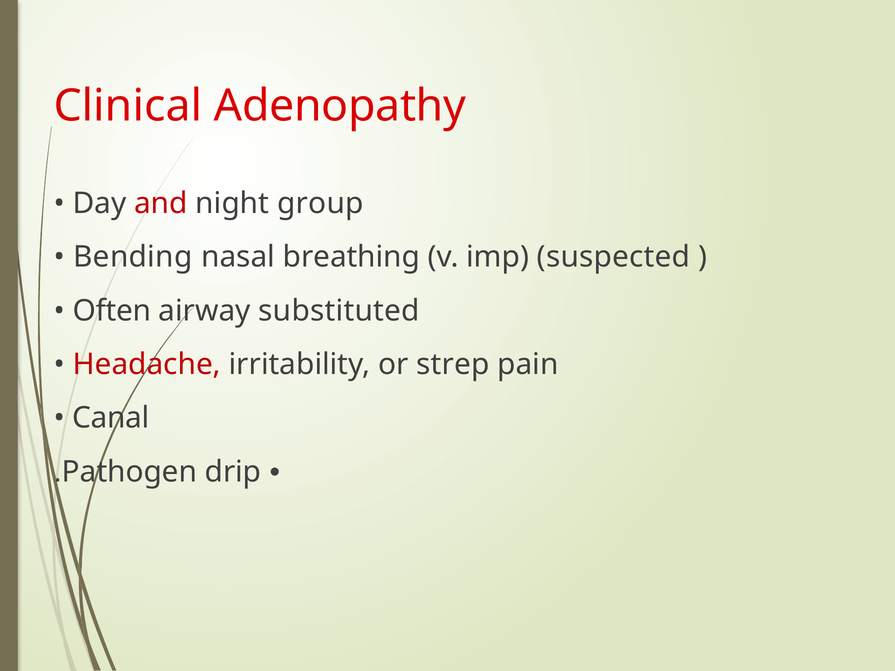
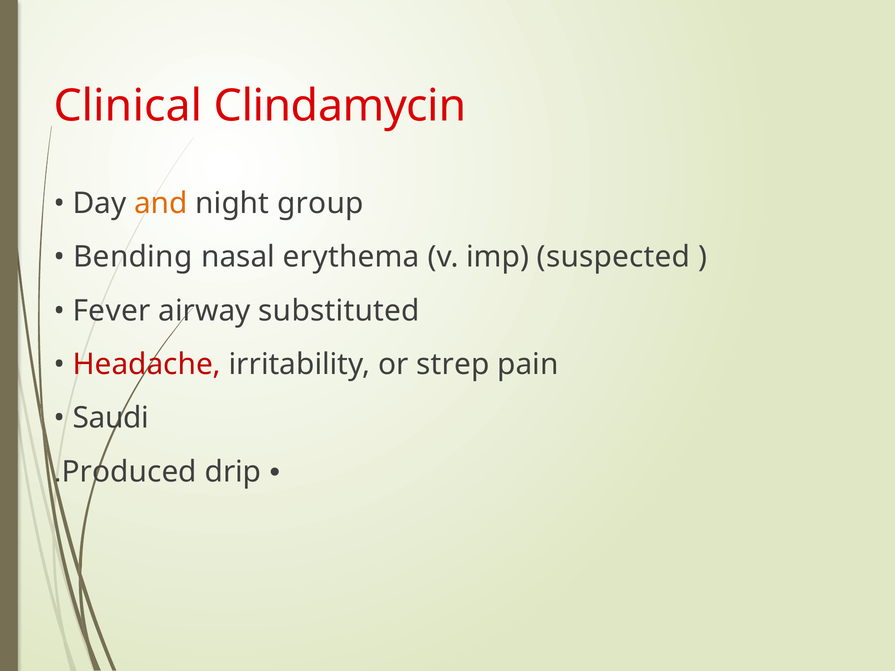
Adenopathy: Adenopathy -> Clindamycin (340, 106)
and colour: red -> orange (161, 203)
breathing: breathing -> erythema (351, 257)
Often: Often -> Fever (112, 311)
Canal: Canal -> Saudi (111, 418)
Pathogen: Pathogen -> Produced (129, 472)
